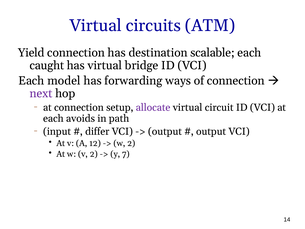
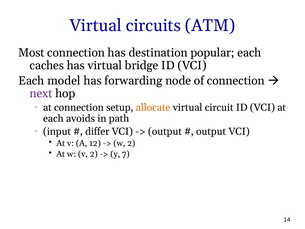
Yield: Yield -> Most (31, 53)
scalable: scalable -> popular (213, 53)
caught: caught -> caches (47, 65)
ways: ways -> node (178, 81)
allocate colour: purple -> orange (153, 107)
